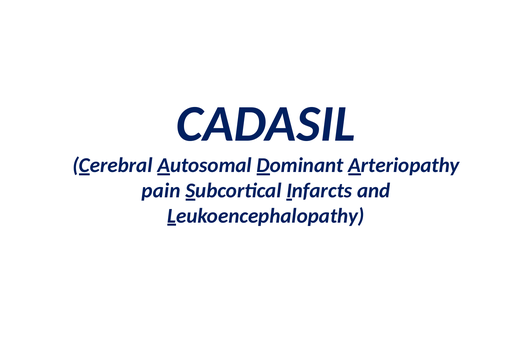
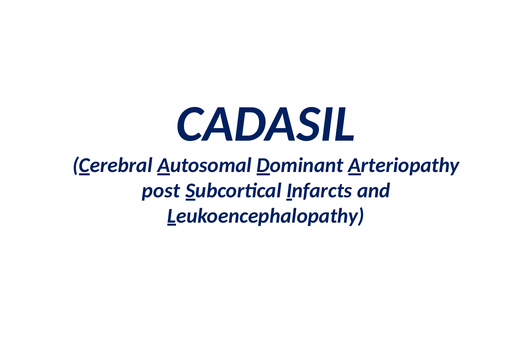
pain: pain -> post (161, 190)
